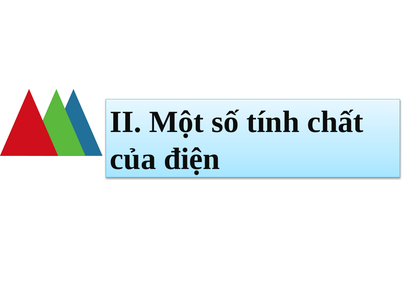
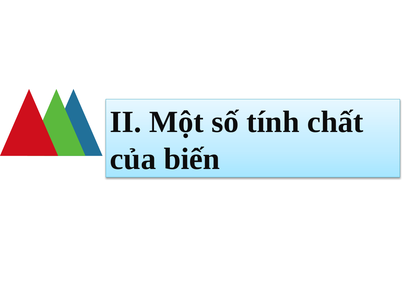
điện: điện -> biến (192, 159)
